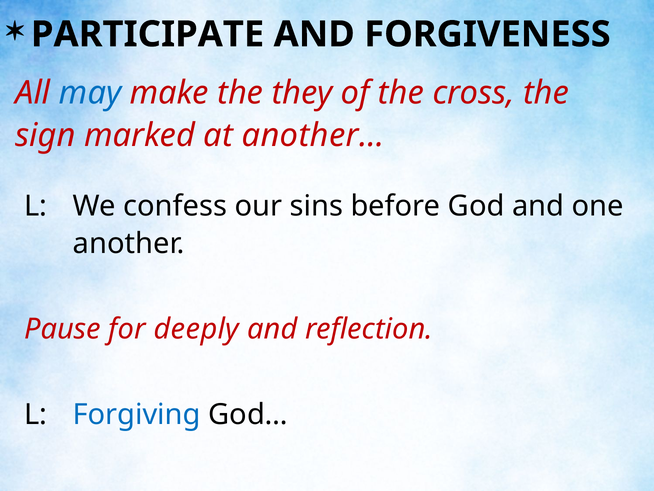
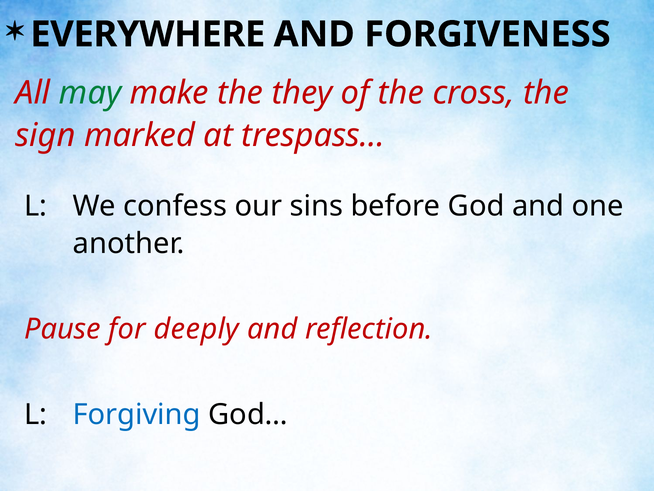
PARTICIPATE: PARTICIPATE -> EVERYWHERE (148, 34)
may colour: blue -> green (90, 93)
another…: another… -> trespass… (313, 135)
